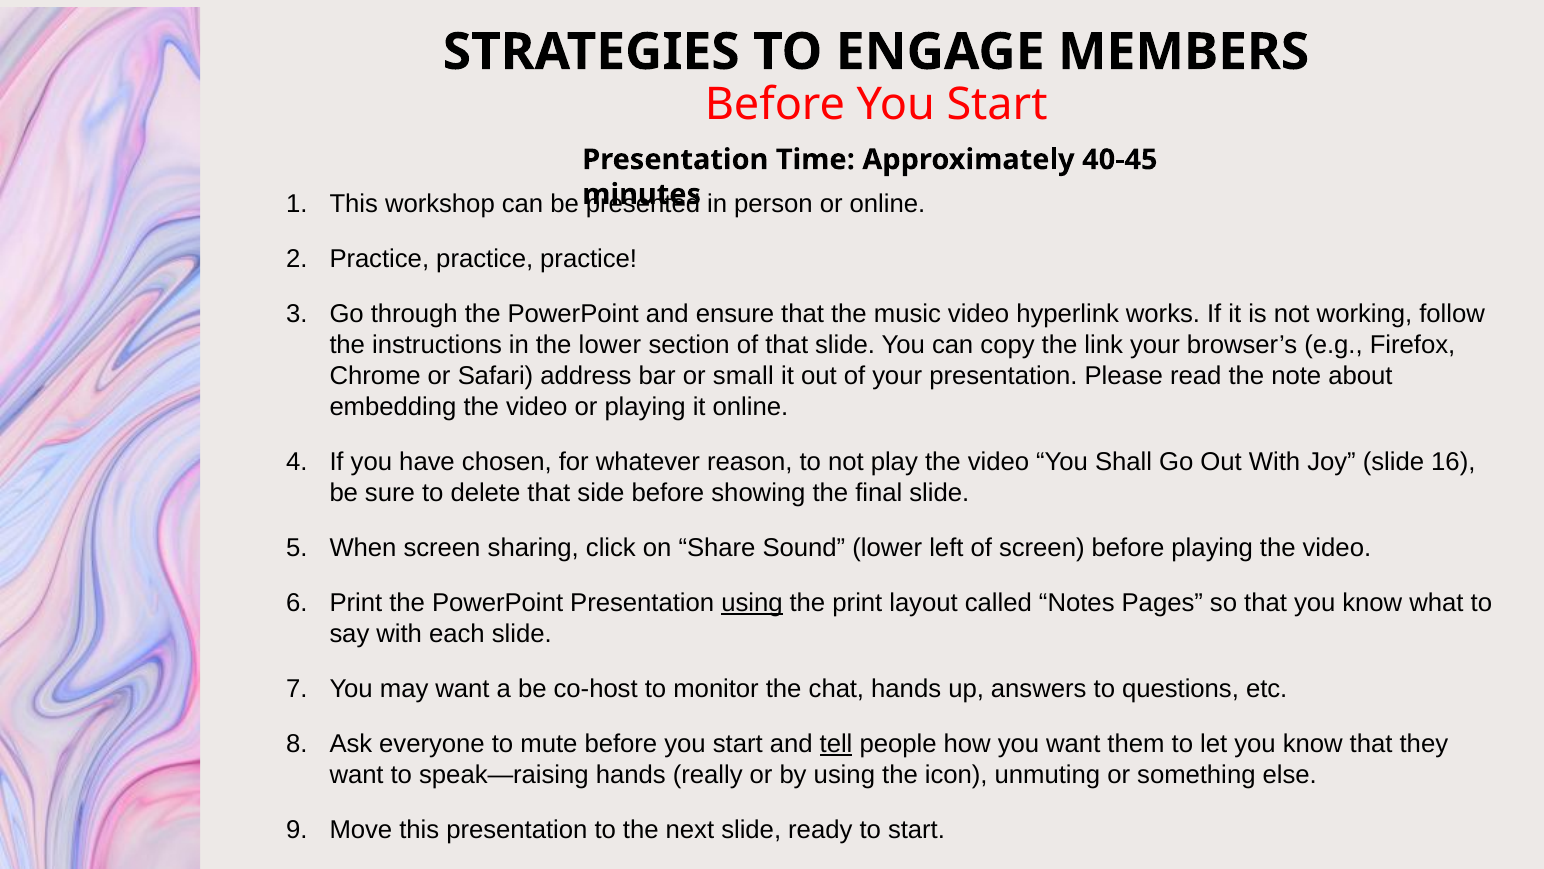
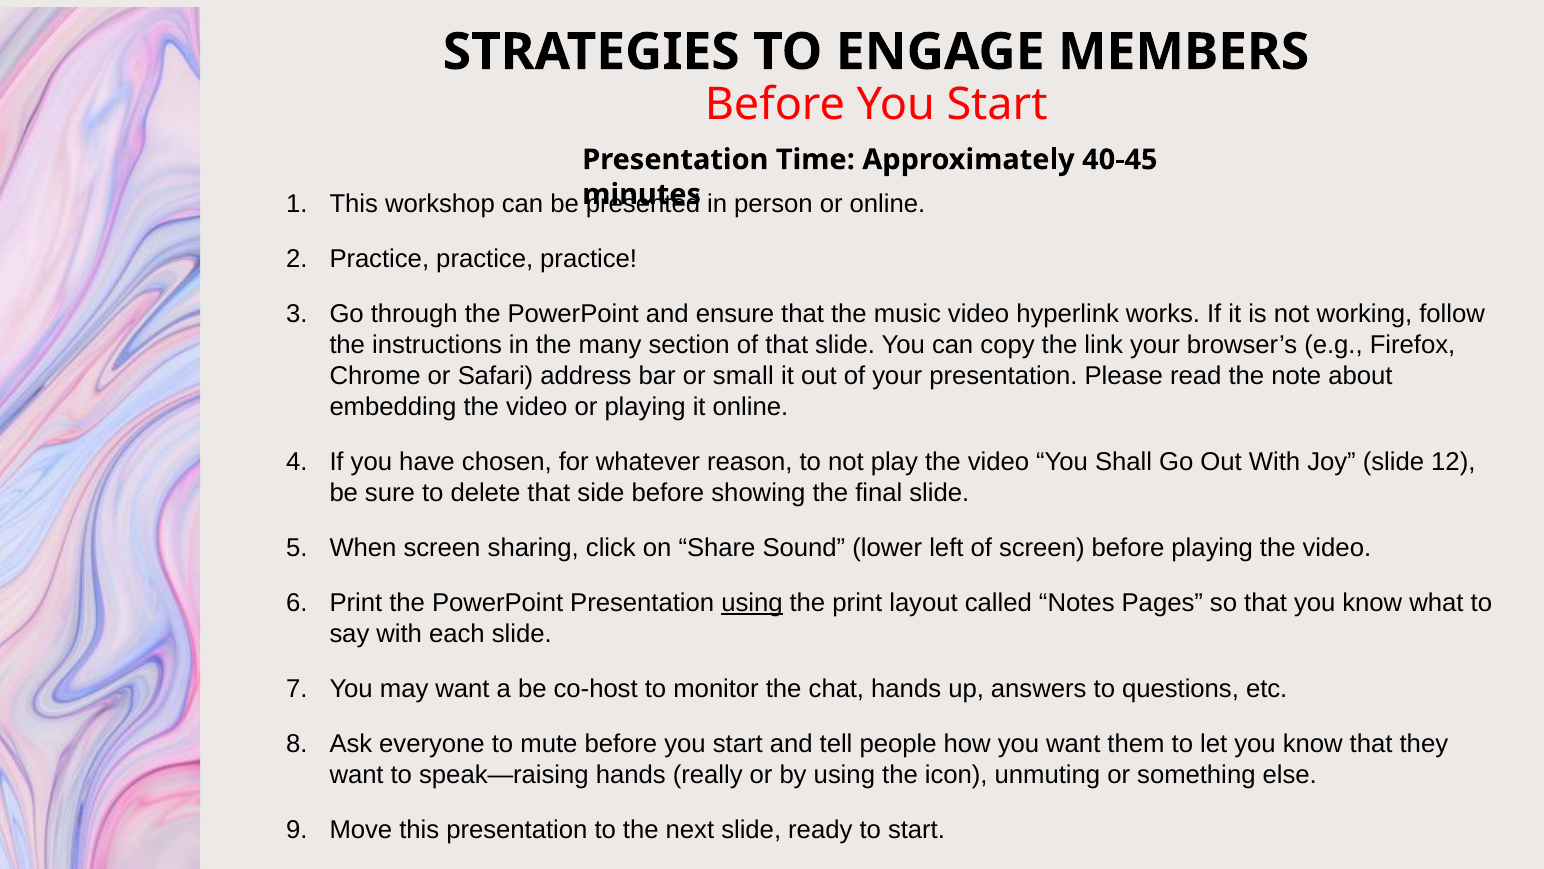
the lower: lower -> many (610, 345)
16: 16 -> 12 (1453, 462)
tell underline: present -> none (836, 743)
